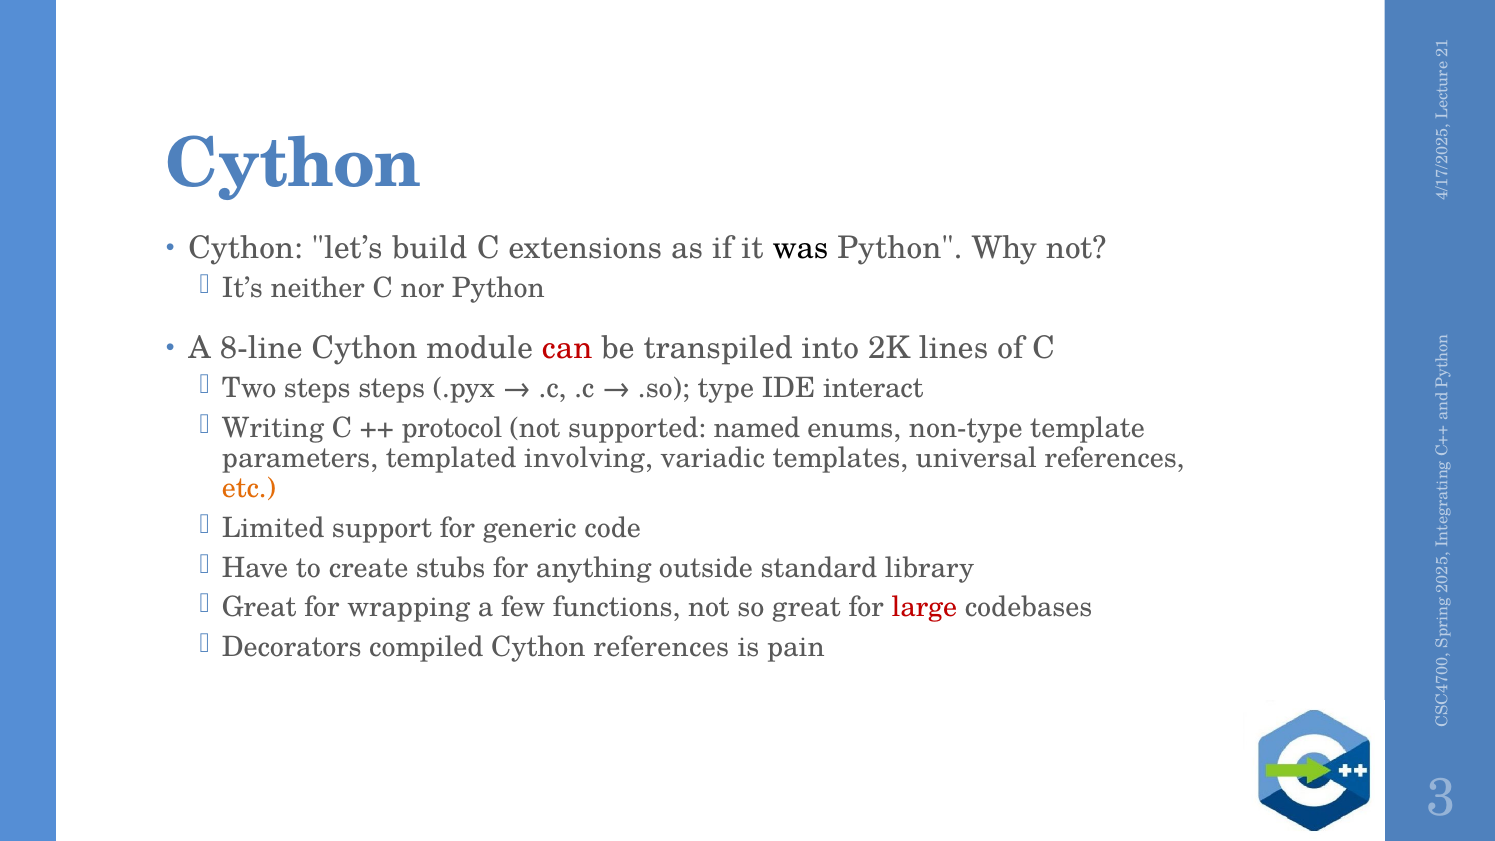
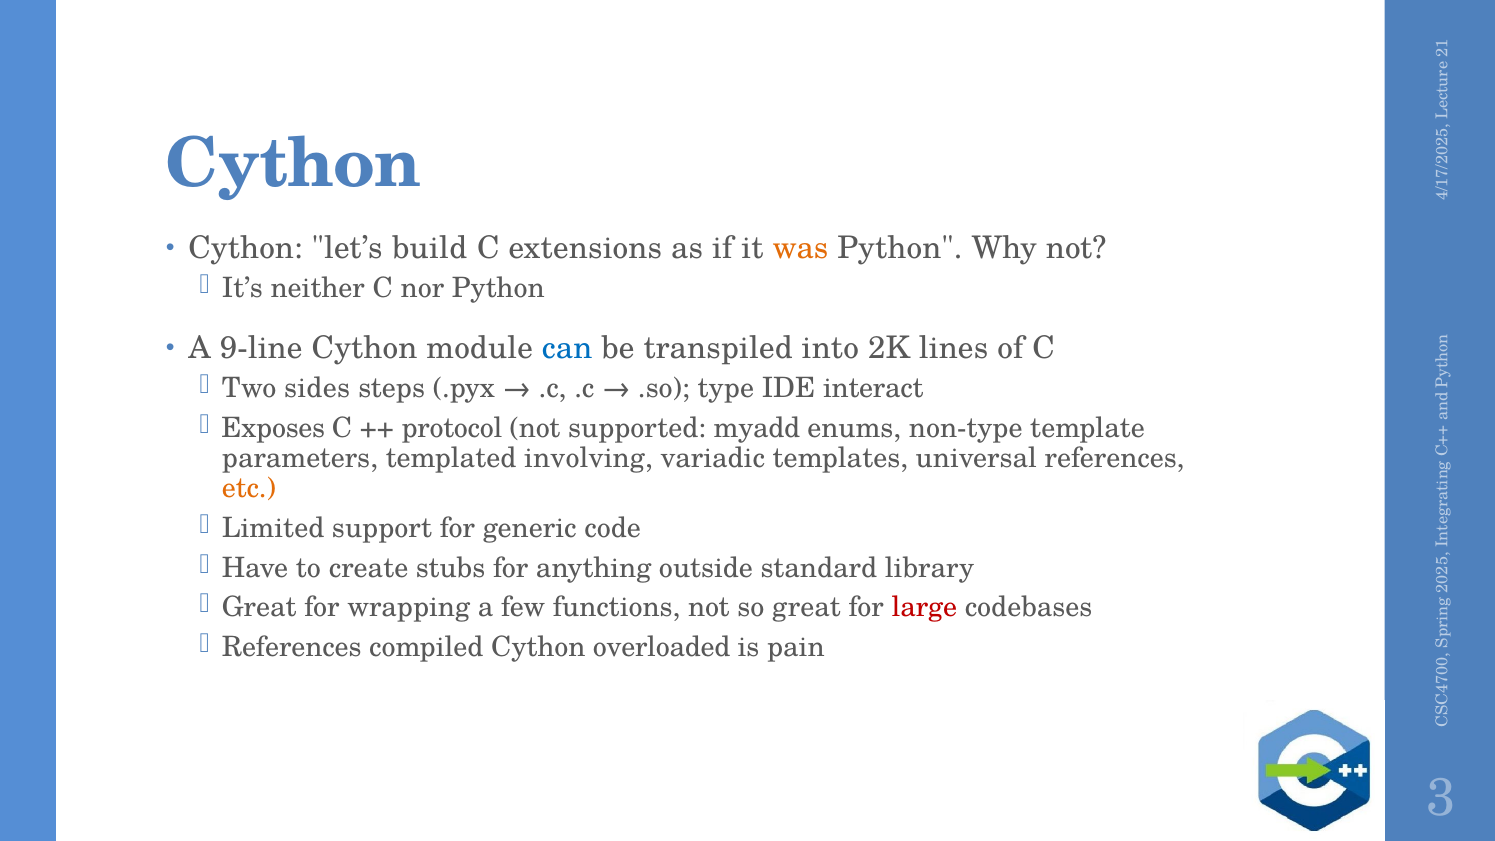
was colour: black -> orange (800, 248)
8-line: 8-line -> 9-line (261, 348)
can colour: red -> blue (567, 348)
Two steps: steps -> sides (317, 388)
Writing: Writing -> Exposes (273, 428)
named: named -> myadd (757, 428)
Decorators: Decorators -> References (292, 647)
Cython references: references -> overloaded (662, 647)
